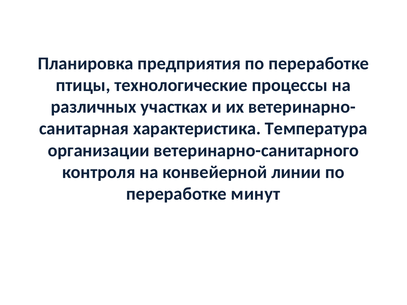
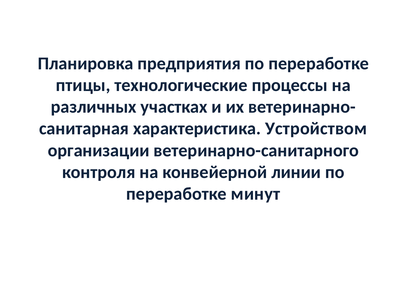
Температура: Температура -> Устройством (316, 129)
